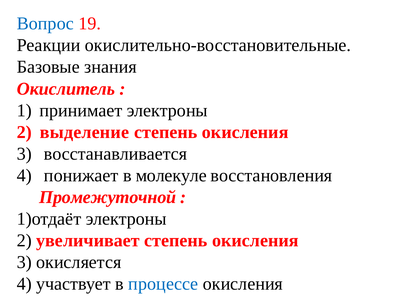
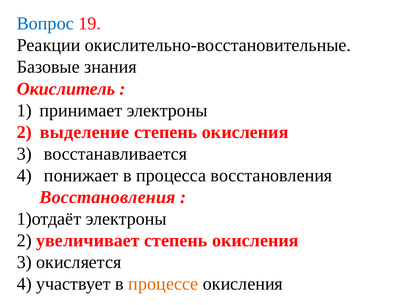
молекуле: молекуле -> процесса (171, 175)
Промежуточной: Промежуточной -> Восстановления (108, 197)
процессе colour: blue -> orange (163, 284)
